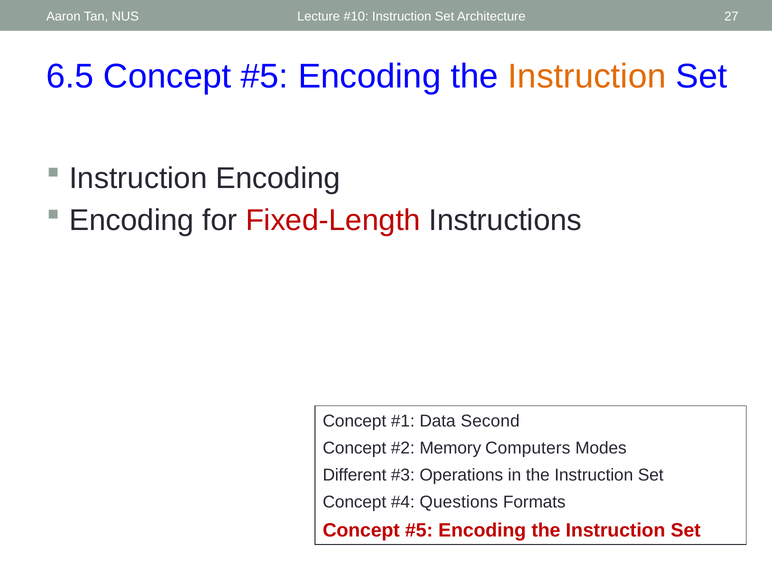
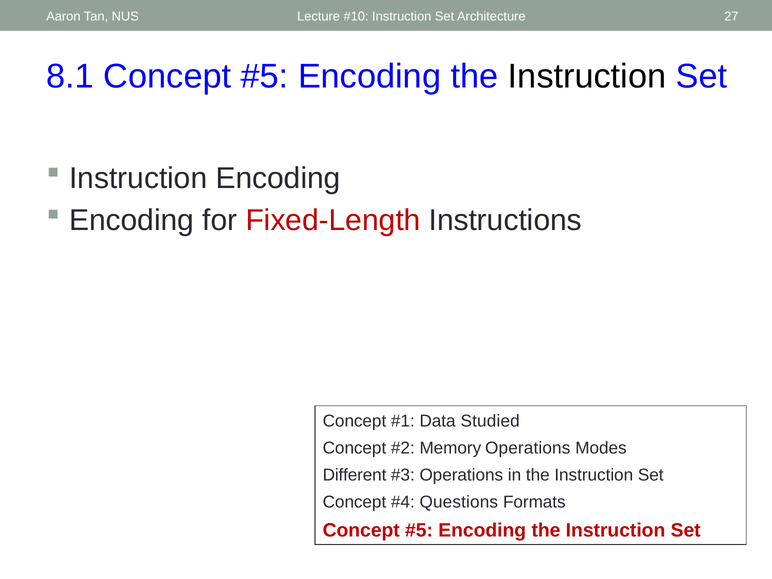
6.5: 6.5 -> 8.1 (70, 76)
Instruction colour: orange -> black (587, 76)
Second: Second -> Studied (490, 421)
Memory Computers: Computers -> Operations (528, 448)
